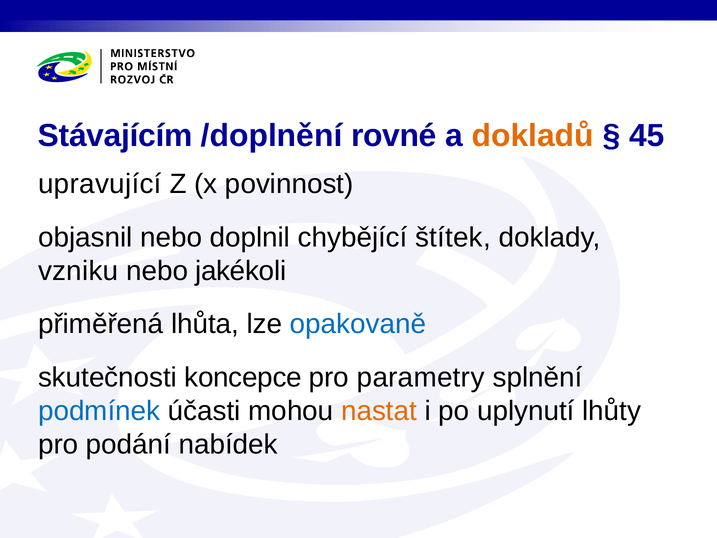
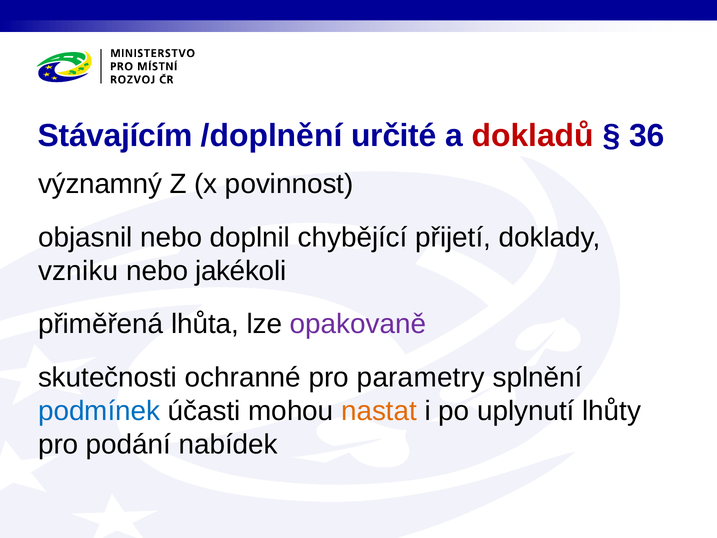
rovné: rovné -> určité (394, 136)
dokladů colour: orange -> red (533, 136)
45: 45 -> 36 (647, 136)
upravující: upravující -> významný (100, 184)
štítek: štítek -> přijetí (453, 237)
opakovaně colour: blue -> purple (358, 324)
koncepce: koncepce -> ochranné (243, 378)
